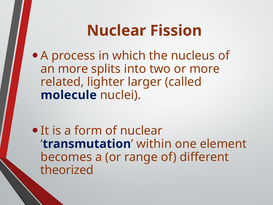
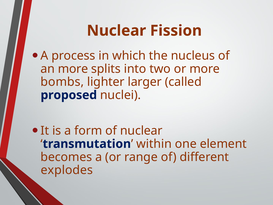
related: related -> bombs (62, 82)
molecule: molecule -> proposed (69, 95)
theorized: theorized -> explodes (67, 170)
